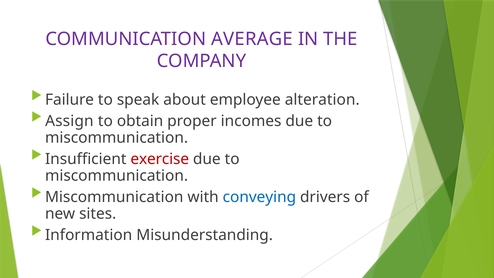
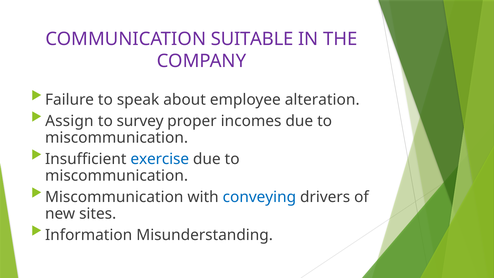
AVERAGE: AVERAGE -> SUITABLE (252, 39)
obtain: obtain -> survey (140, 121)
exercise colour: red -> blue (160, 159)
